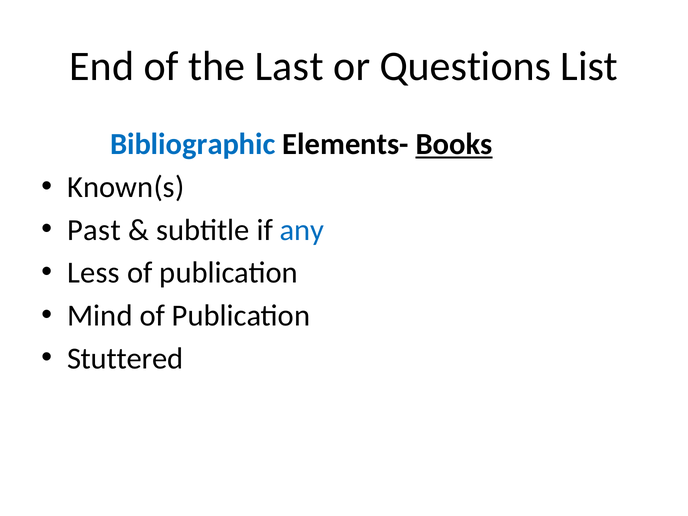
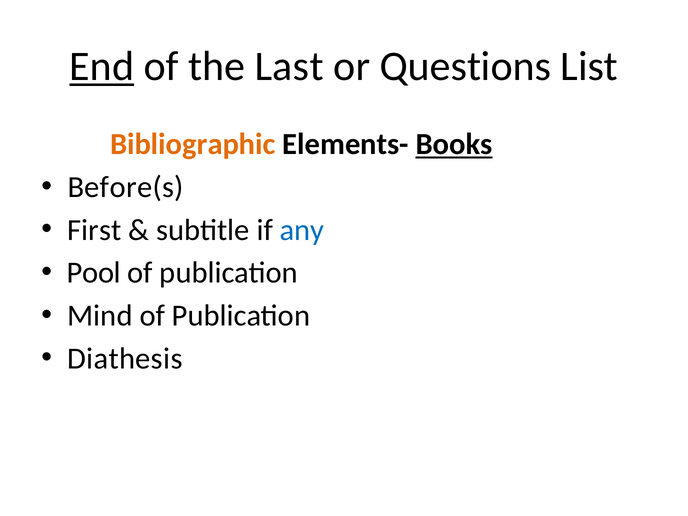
End underline: none -> present (102, 67)
Bibliographic colour: blue -> orange (193, 144)
Known(s: Known(s -> Before(s (126, 187)
Past: Past -> First (94, 230)
Less: Less -> Pool (94, 273)
Stuttered: Stuttered -> Diathesis (125, 358)
